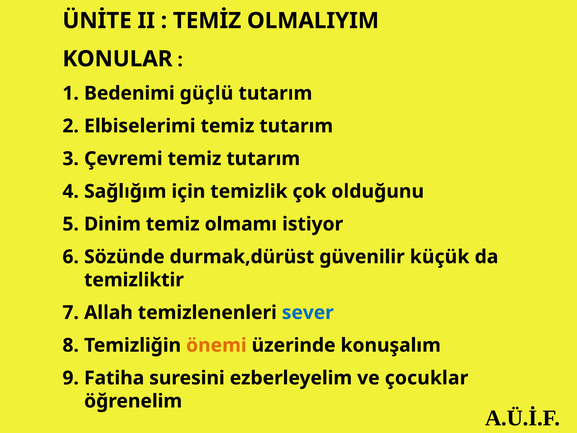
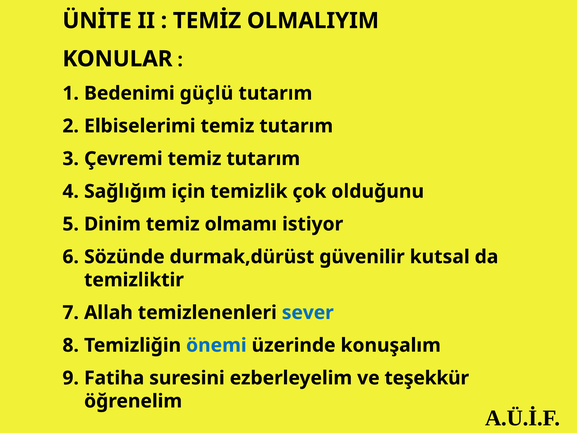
küçük: küçük -> kutsal (440, 257)
önemi colour: orange -> blue (216, 345)
çocuklar: çocuklar -> teşekkür (427, 378)
